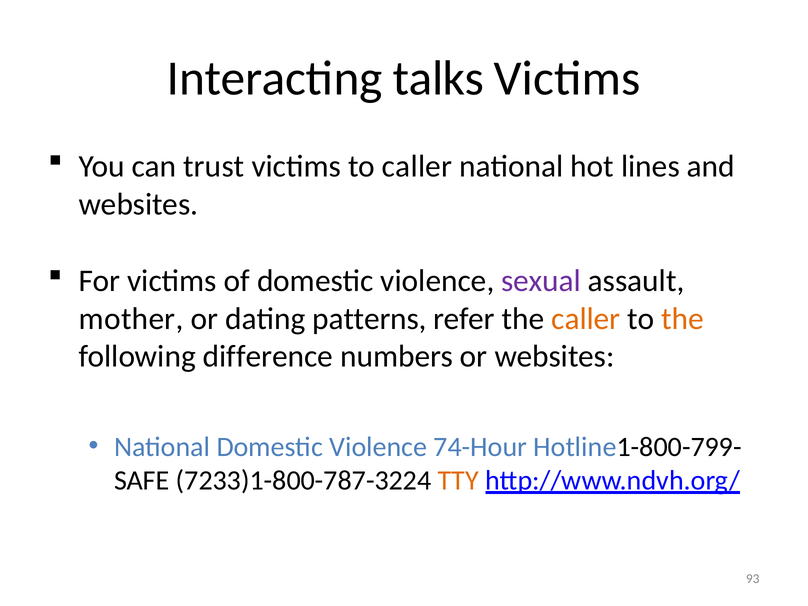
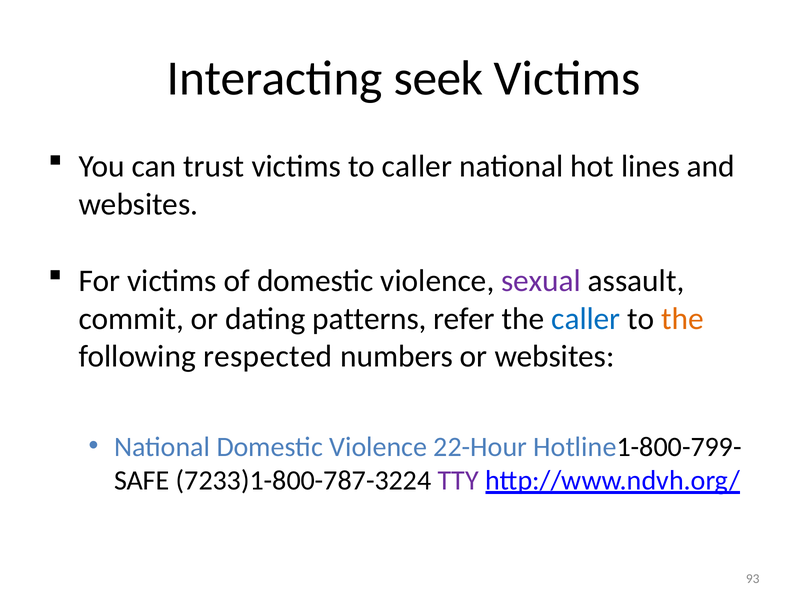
talks: talks -> seek (439, 78)
mother: mother -> commit (131, 319)
caller colour: orange -> blue (586, 319)
difference: difference -> respected (268, 357)
74-Hour: 74-Hour -> 22-Hour (480, 447)
TTY colour: orange -> purple (458, 480)
